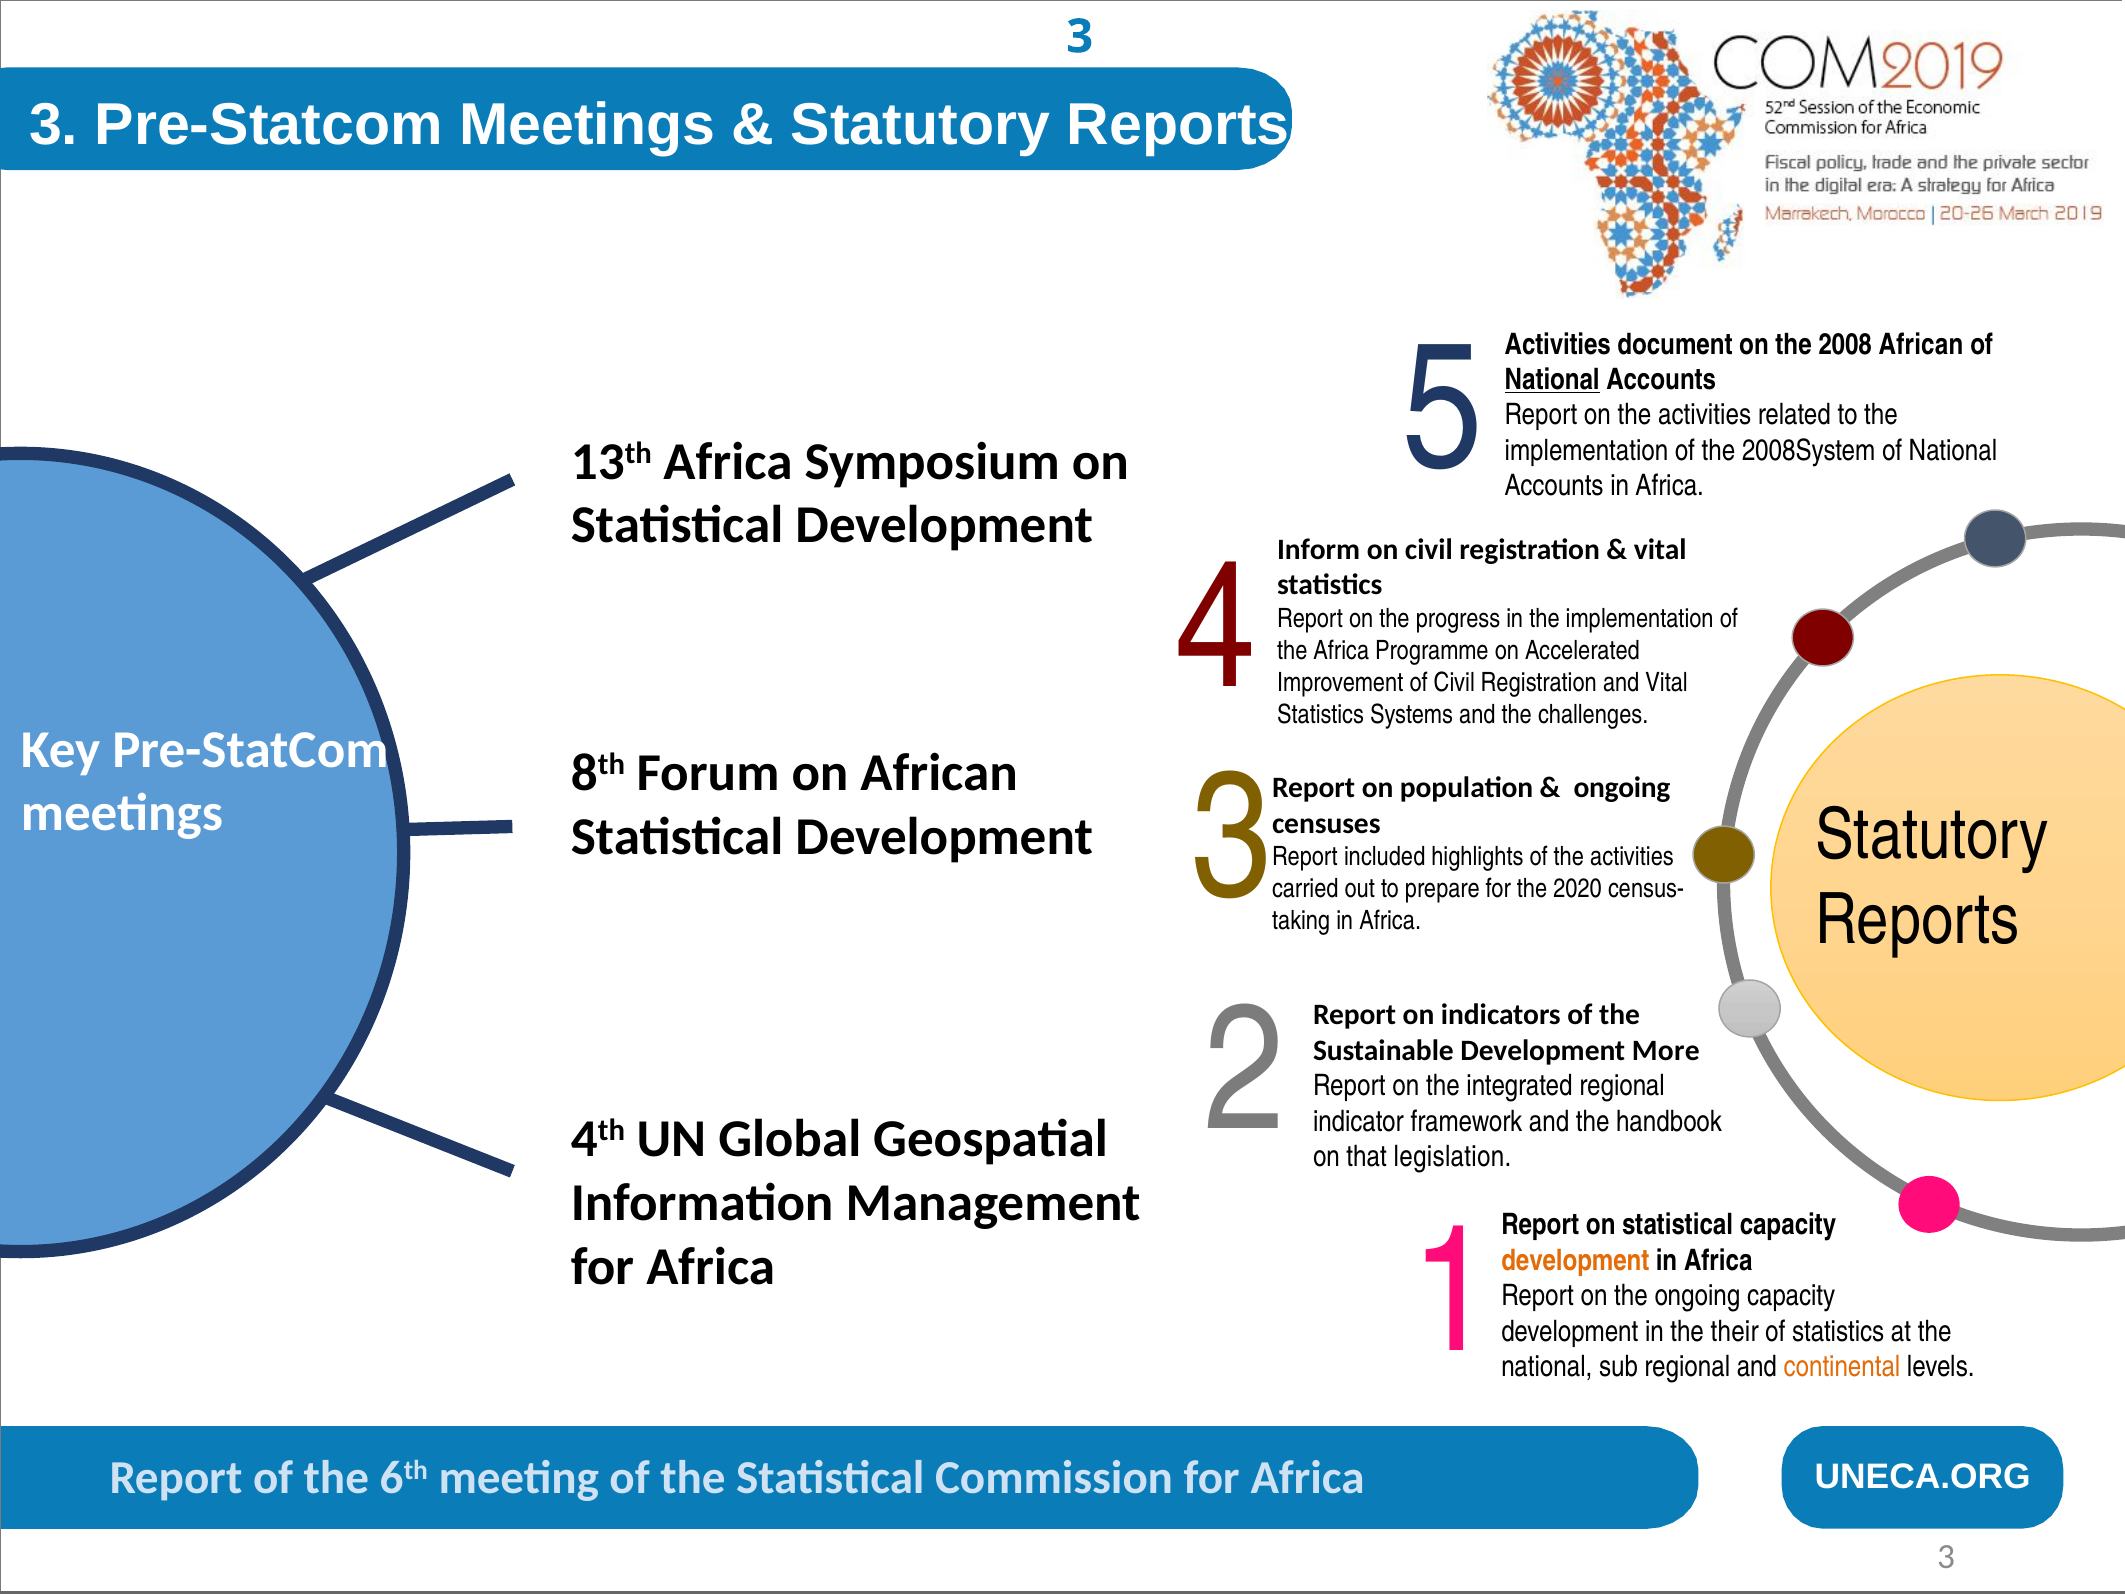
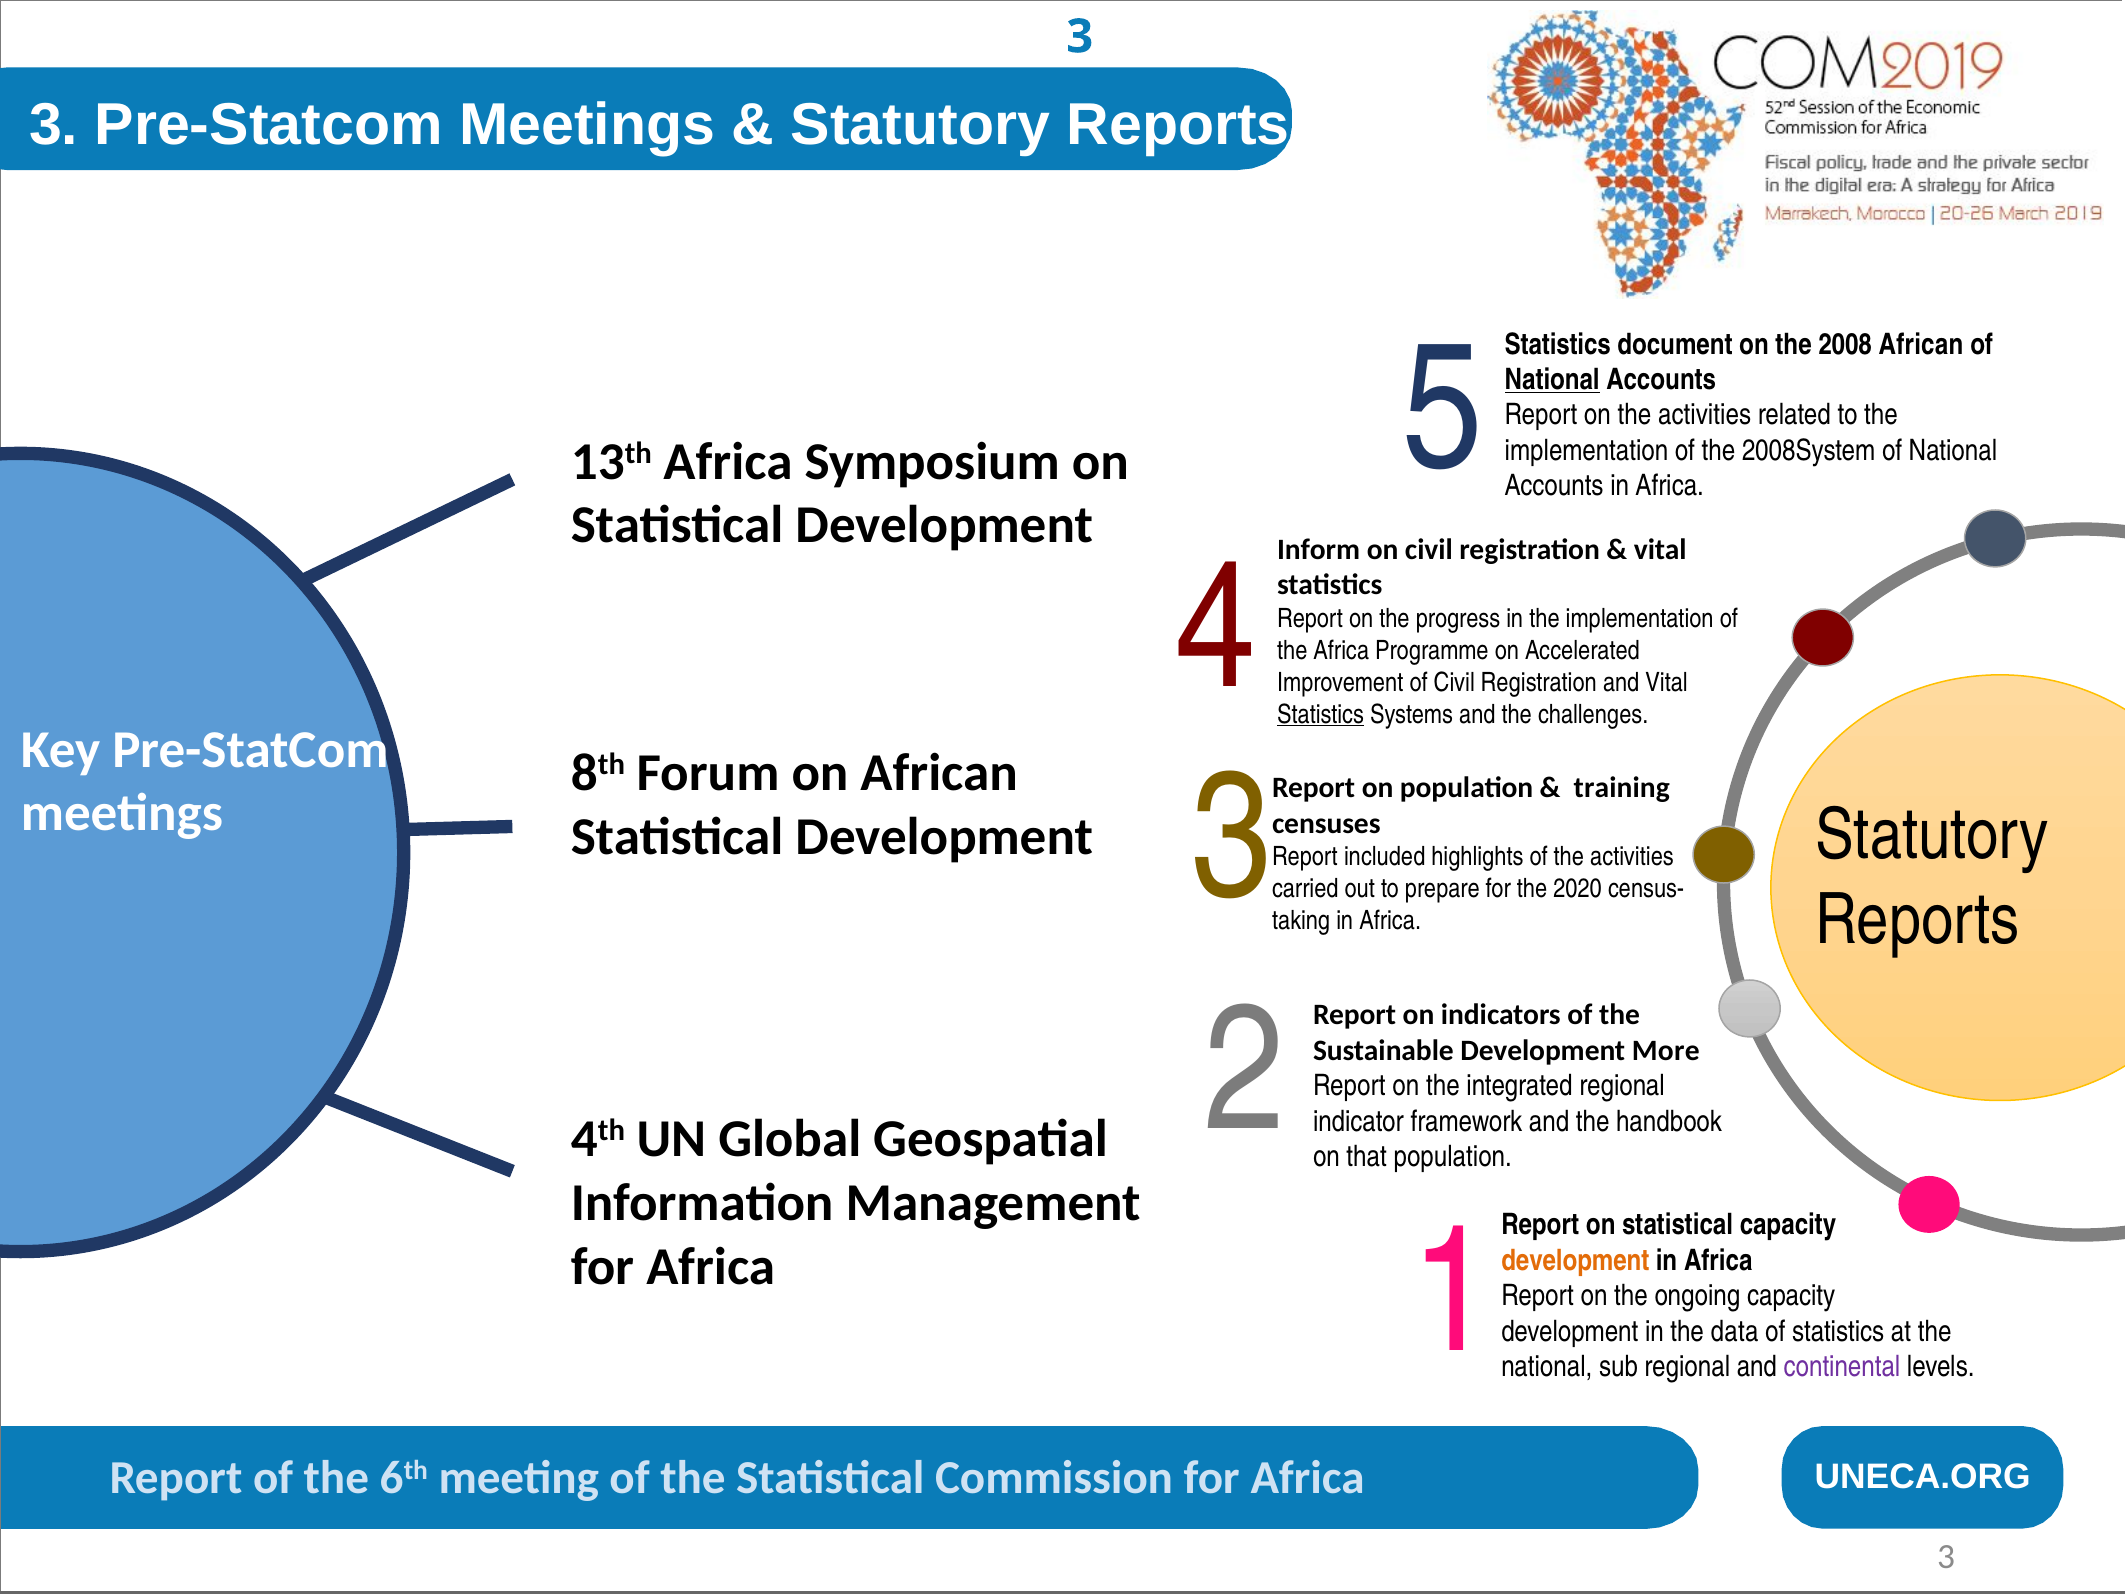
5 Activities: Activities -> Statistics (1558, 344)
Statistics underline: none -> present (1321, 714)
ongoing: ongoing -> training (1622, 788)
legislation: legislation -> population (1453, 1157)
their: their -> data (1735, 1331)
continental colour: orange -> purple (1842, 1367)
